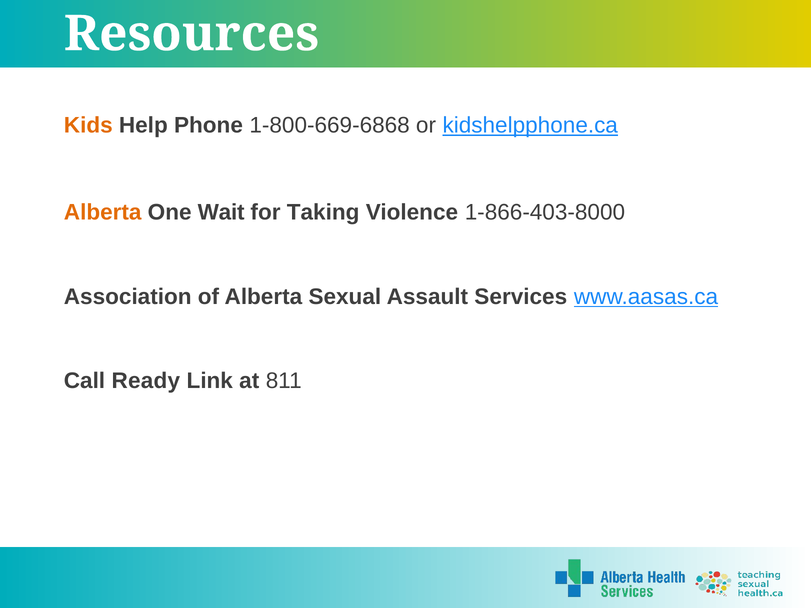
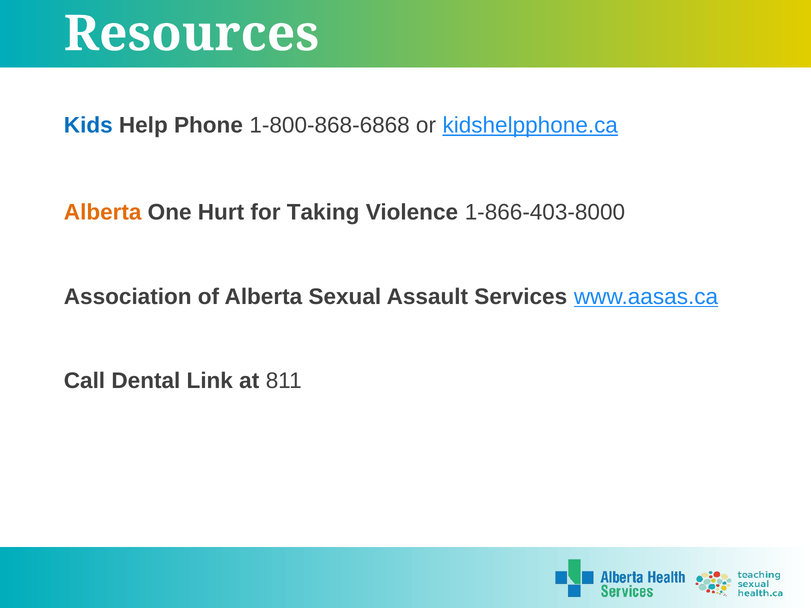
Kids colour: orange -> blue (88, 125)
1-800-669-6868: 1-800-669-6868 -> 1-800-868-6868 (330, 125)
Wait: Wait -> Hurt (221, 212)
Ready: Ready -> Dental (146, 381)
